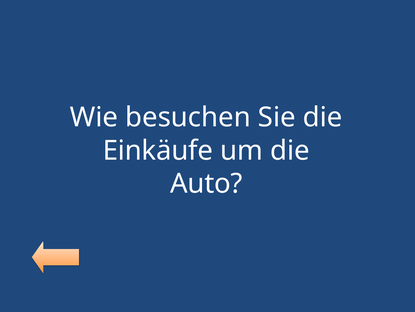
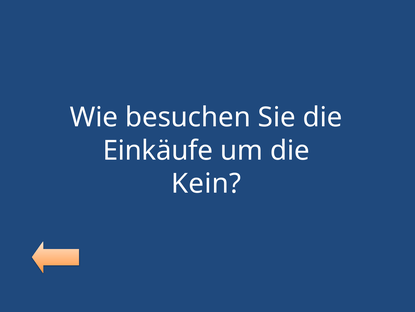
Auto: Auto -> Kein (206, 183)
